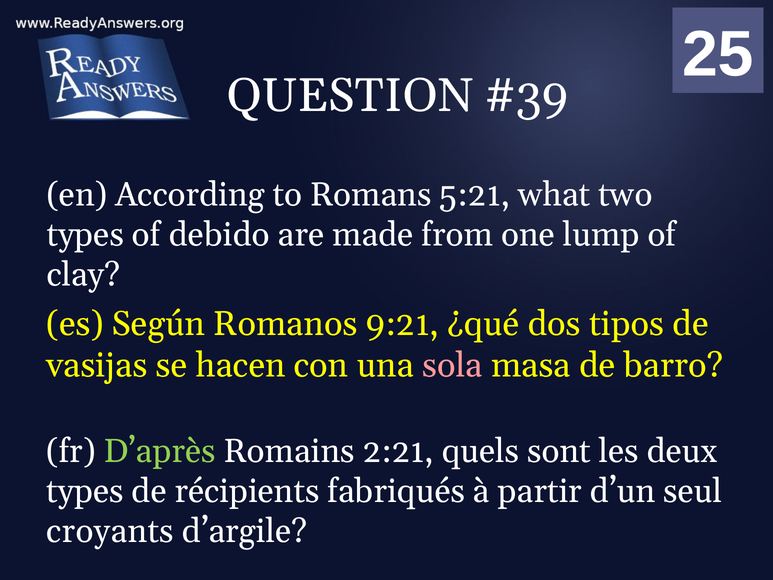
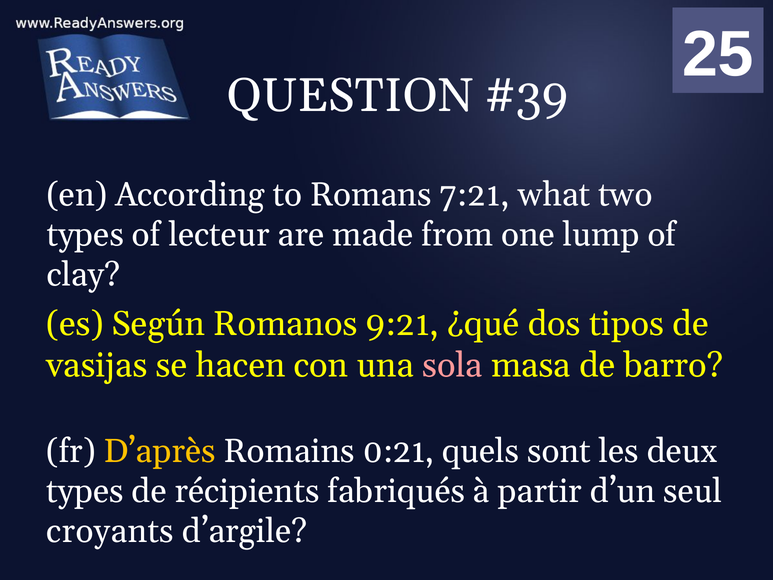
5:21: 5:21 -> 7:21 (475, 195)
debido: debido -> lecteur (219, 235)
D’après colour: light green -> yellow (160, 451)
2:21: 2:21 -> 0:21 (398, 451)
